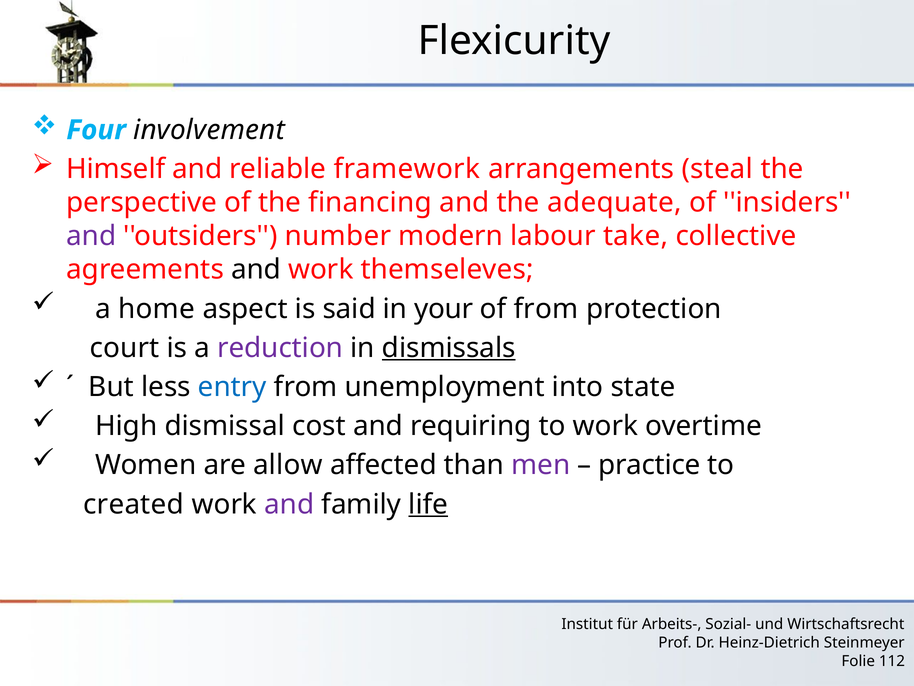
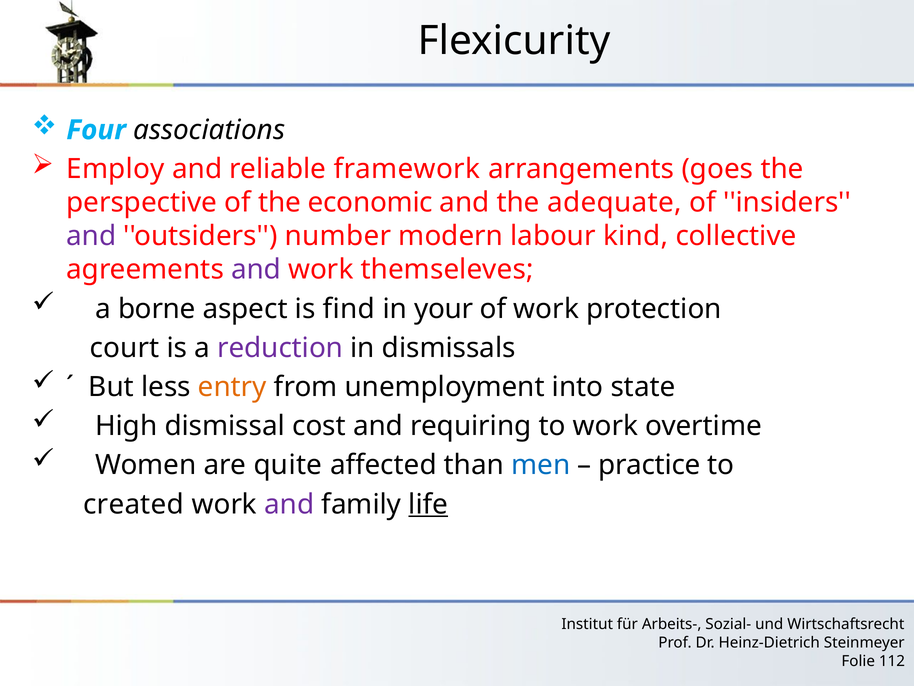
involvement: involvement -> associations (209, 130)
Himself: Himself -> Employ (115, 169)
steal: steal -> goes (717, 169)
financing: financing -> economic (370, 202)
take: take -> kind (636, 236)
and colour: black -> purple (256, 269)
home: home -> borne (157, 309)
said: said -> find (349, 309)
of from: from -> work (546, 309)
dismissals underline: present -> none (449, 348)
entry colour: blue -> orange (232, 387)
allow: allow -> quite (288, 465)
men colour: purple -> blue (541, 465)
